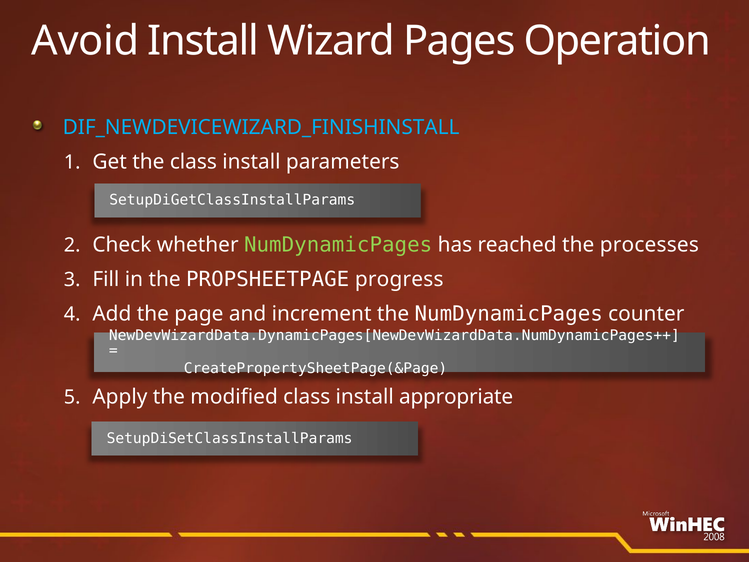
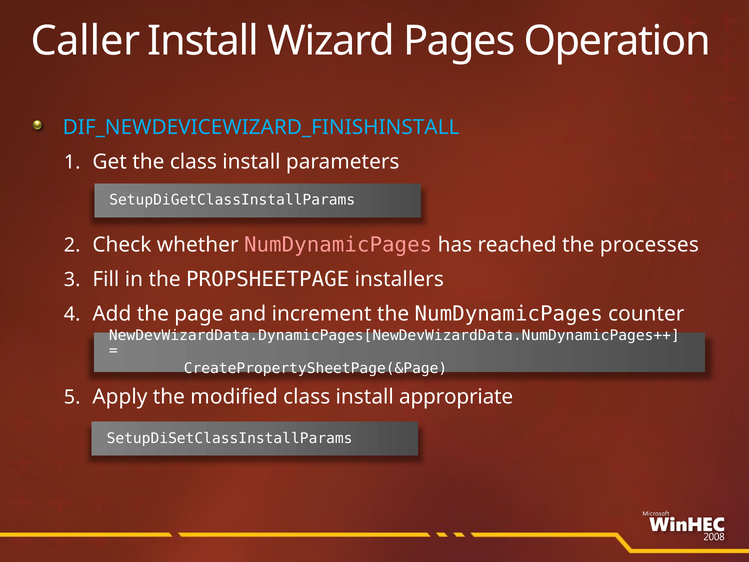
Avoid: Avoid -> Caller (85, 41)
NumDynamicPages colour: light green -> pink (338, 245)
progress: progress -> installers (399, 279)
